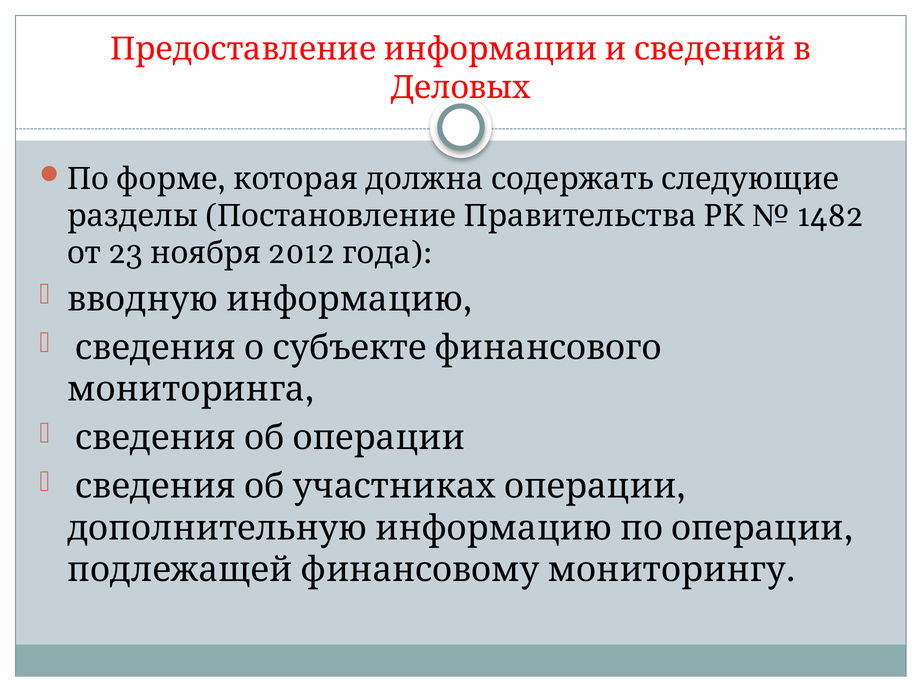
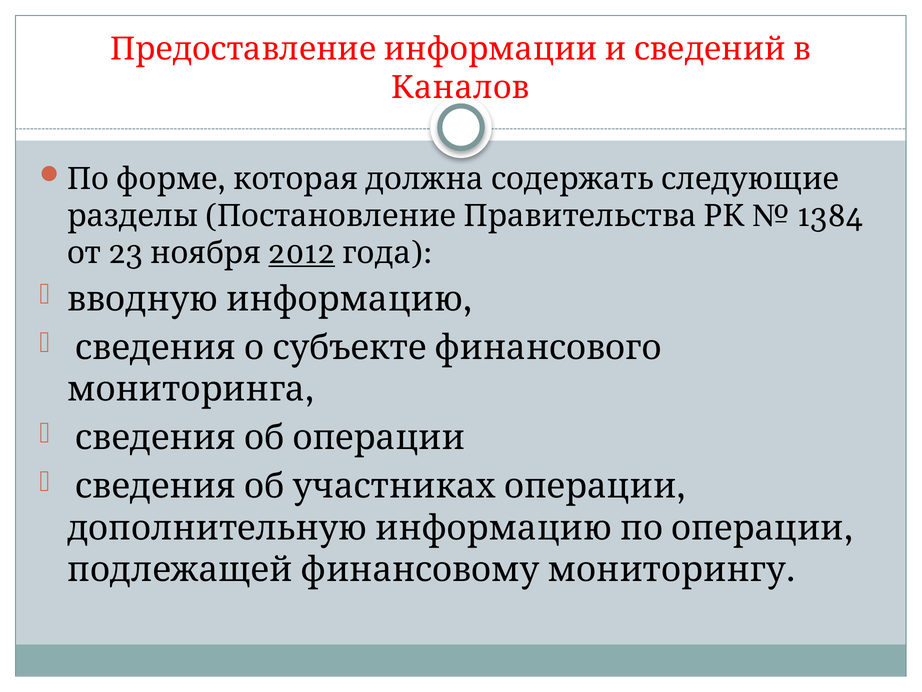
Деловых: Деловых -> Каналов (461, 87)
1482: 1482 -> 1384 (830, 216)
2012 underline: none -> present (302, 253)
